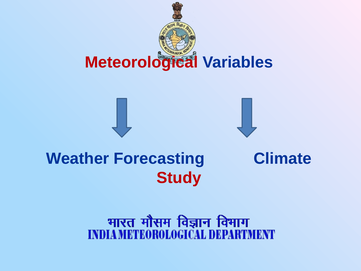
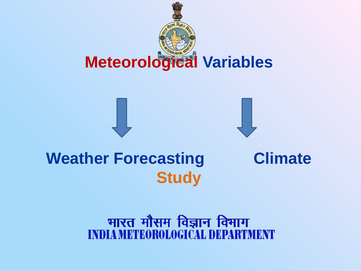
Study colour: red -> orange (179, 178)
